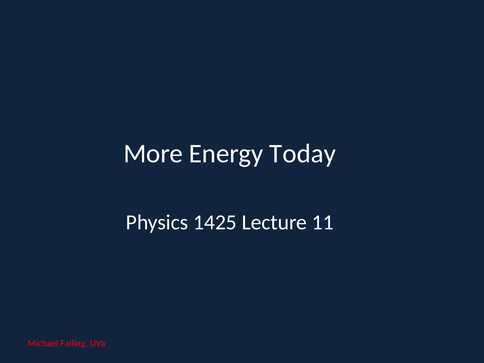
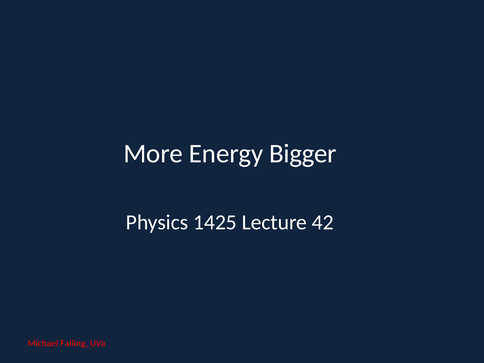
Today: Today -> Bigger (303, 154)
11: 11 -> 42 (323, 223)
